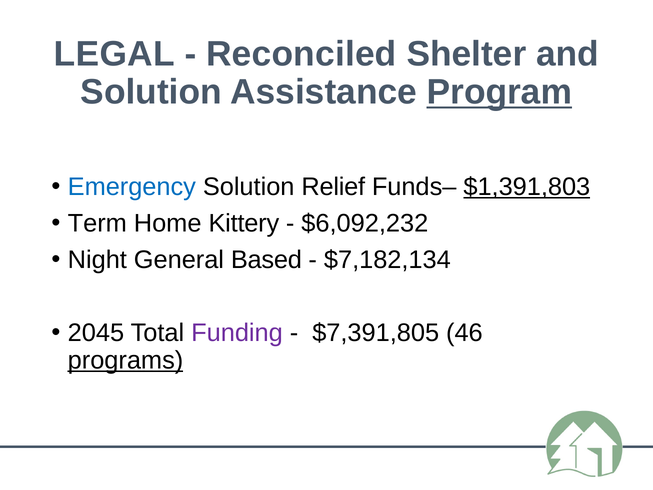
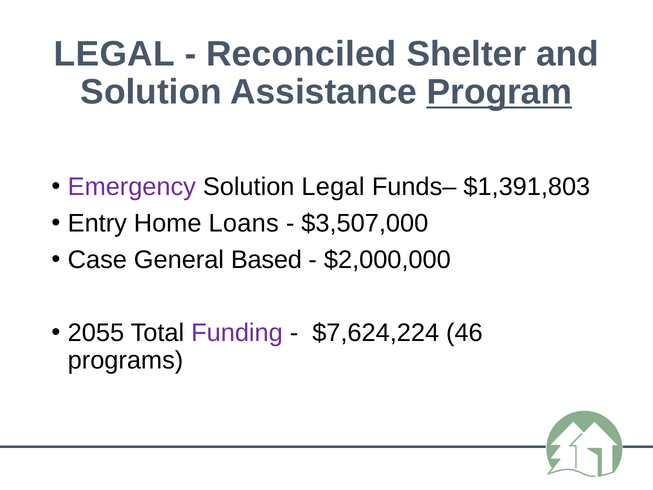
Emergency colour: blue -> purple (132, 187)
Solution Relief: Relief -> Legal (333, 187)
$1,391,803 underline: present -> none (527, 187)
Term: Term -> Entry (97, 223)
Kittery: Kittery -> Loans (244, 223)
$6,092,232: $6,092,232 -> $3,507,000 (365, 223)
Night: Night -> Case (97, 260)
$7,182,134: $7,182,134 -> $2,000,000 (387, 260)
2045: 2045 -> 2055 (96, 333)
$7,391,805: $7,391,805 -> $7,624,224 (376, 333)
programs underline: present -> none (126, 360)
